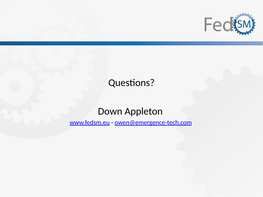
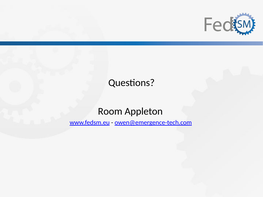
Down: Down -> Room (110, 112)
